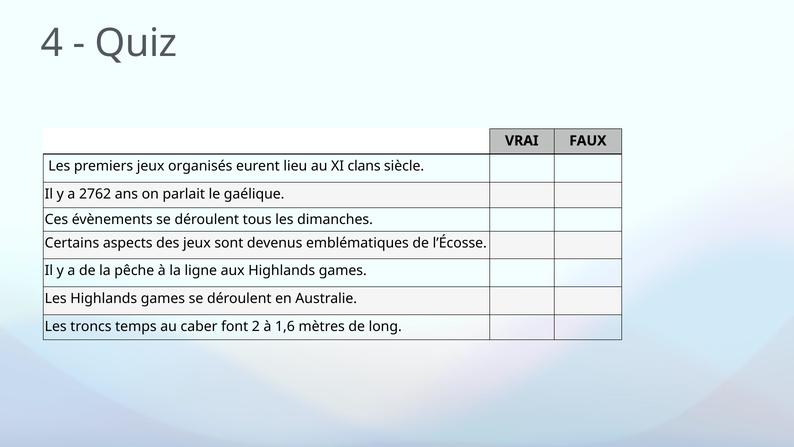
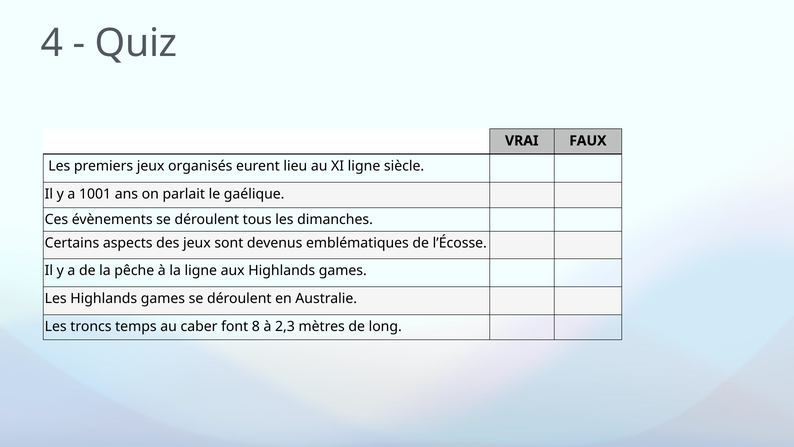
XI clans: clans -> ligne (364, 166)
2762: 2762 -> 1001 (95, 194)
2: 2 -> 8 (256, 326)
1,6: 1,6 -> 2,3 (285, 326)
